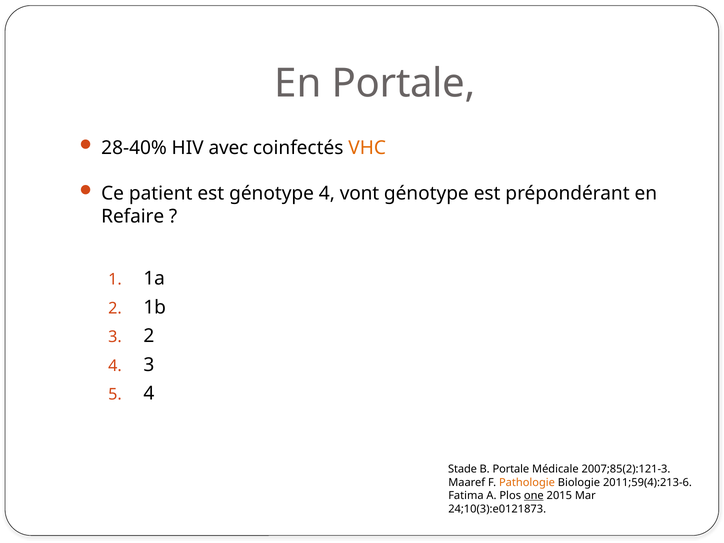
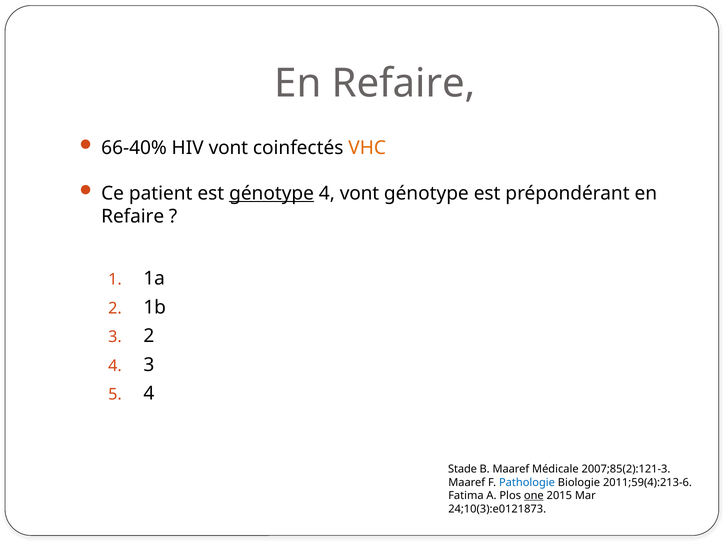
Portale: Portale -> Refaire (404, 84)
28-40%: 28-40% -> 66-40% (134, 148)
HIV avec: avec -> vont (228, 148)
génotype underline: none -> present (272, 193)
B Portale: Portale -> Maaref (511, 469)
Pathologie colour: orange -> blue (527, 482)
